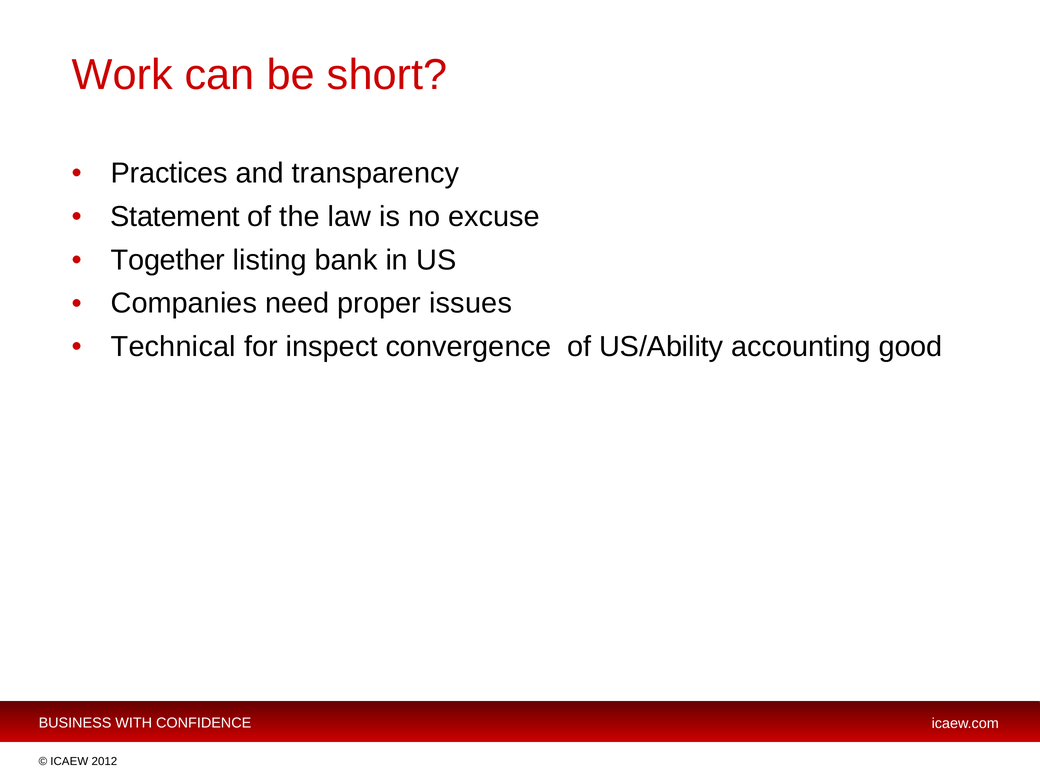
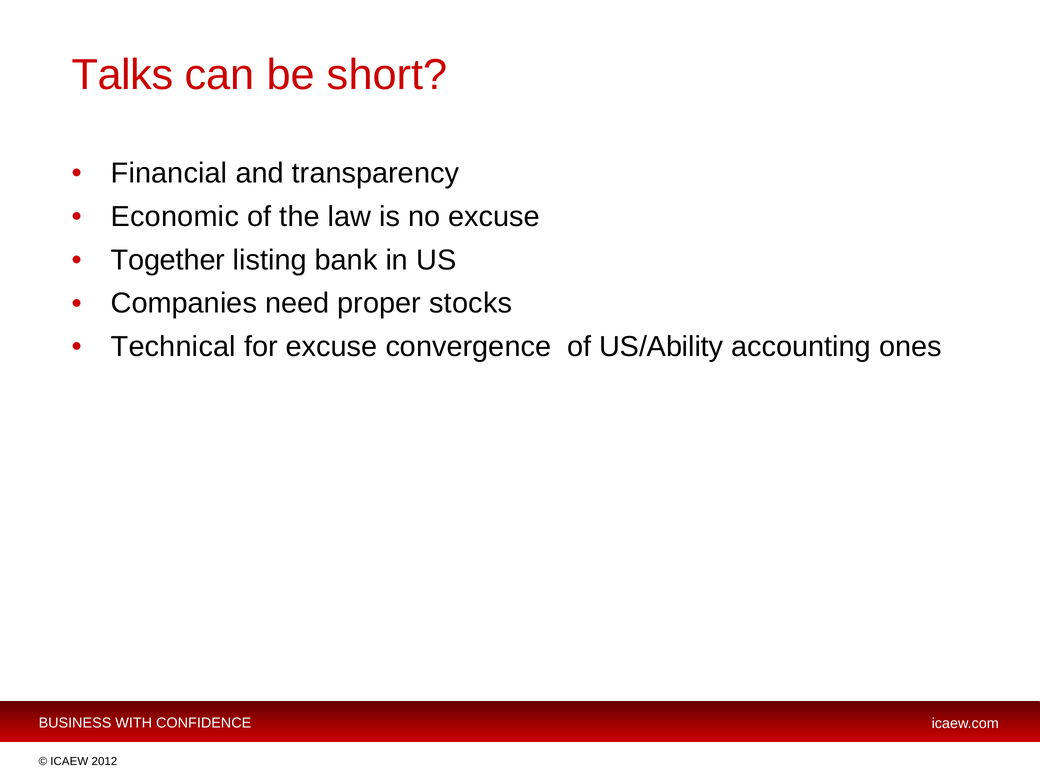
Work: Work -> Talks (123, 75)
Practices: Practices -> Financial (169, 173)
Statement: Statement -> Economic (175, 217)
issues: issues -> stocks (471, 303)
for inspect: inspect -> excuse (332, 347)
good: good -> ones (910, 347)
